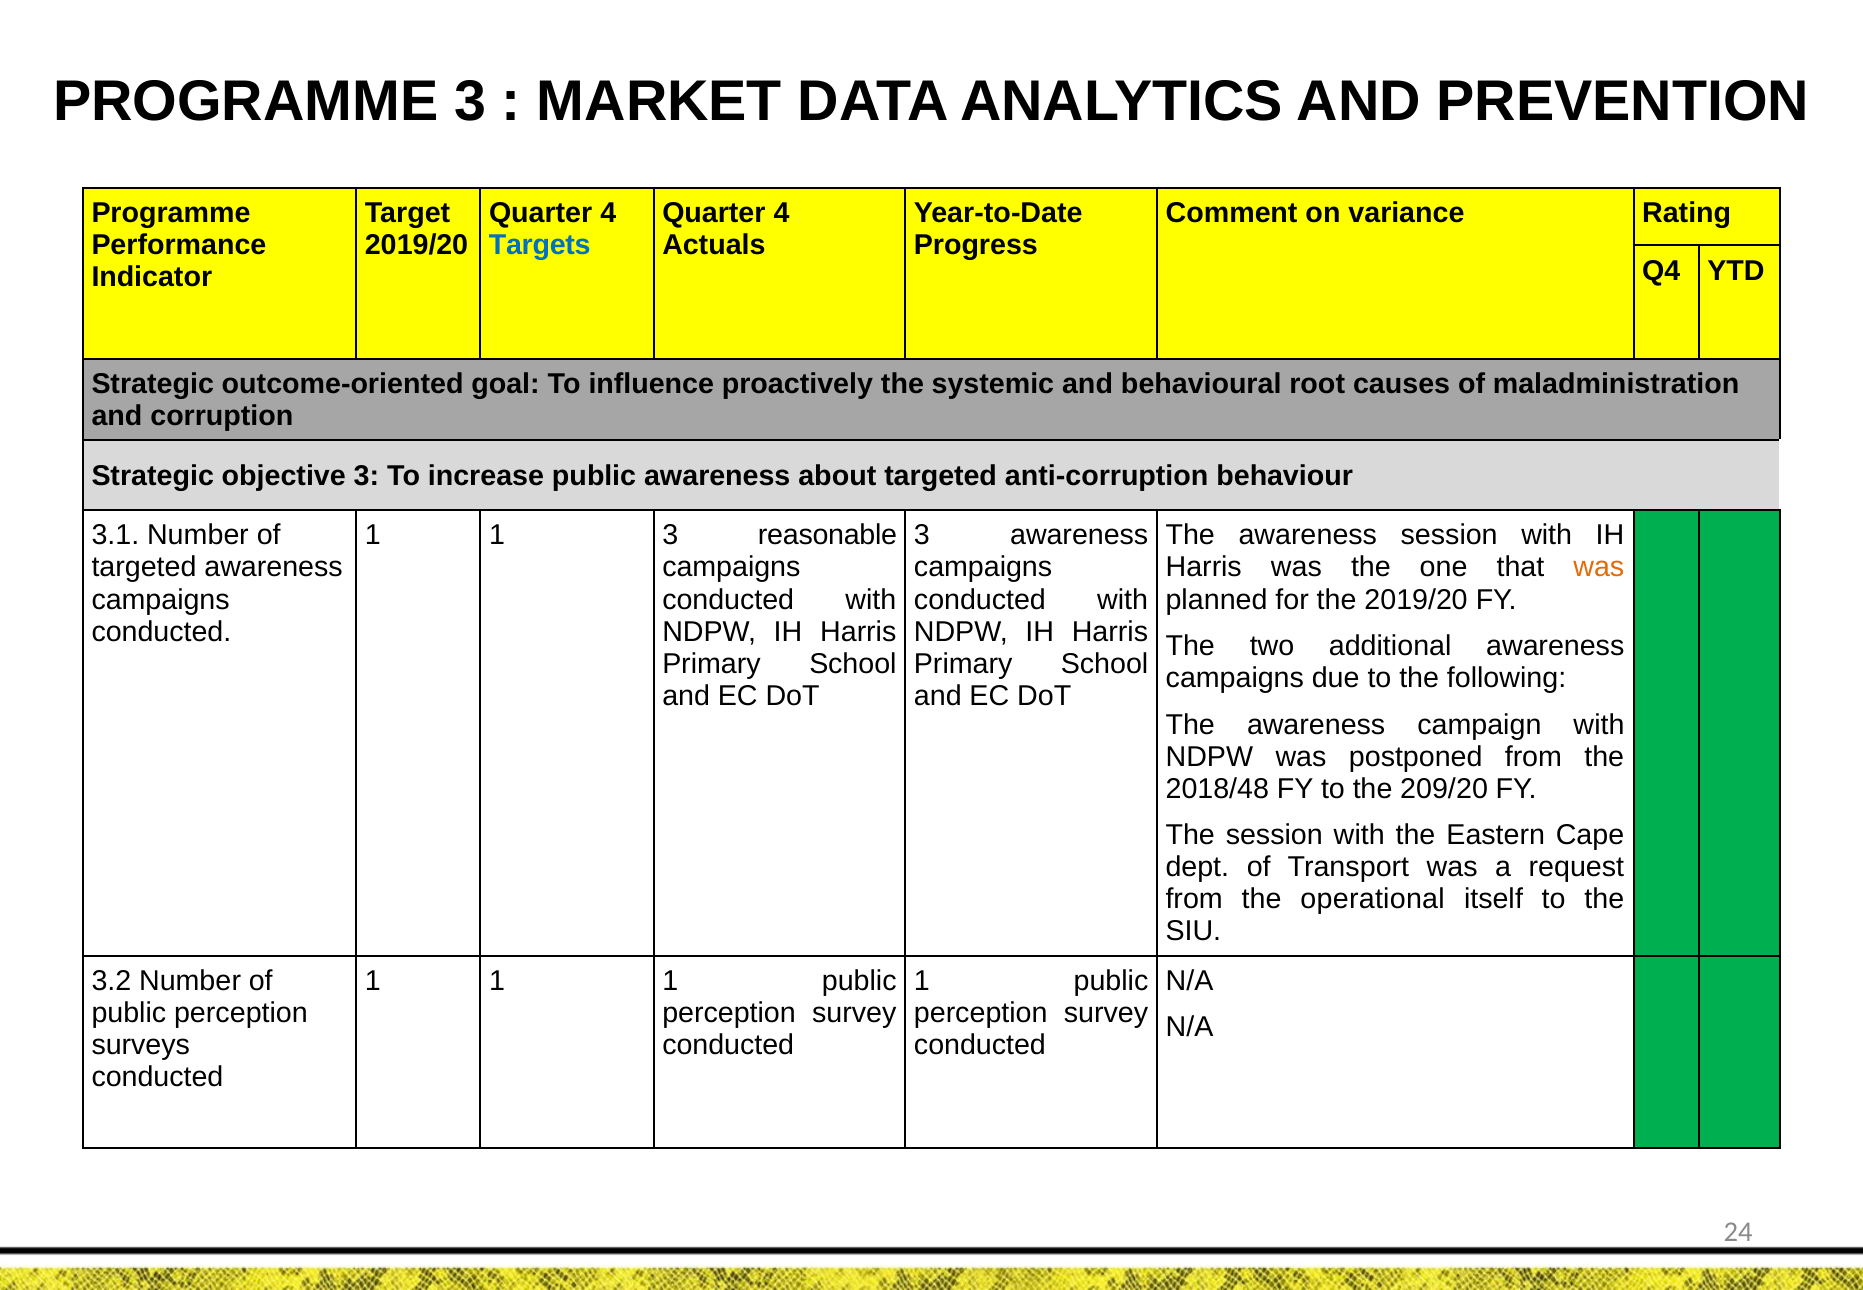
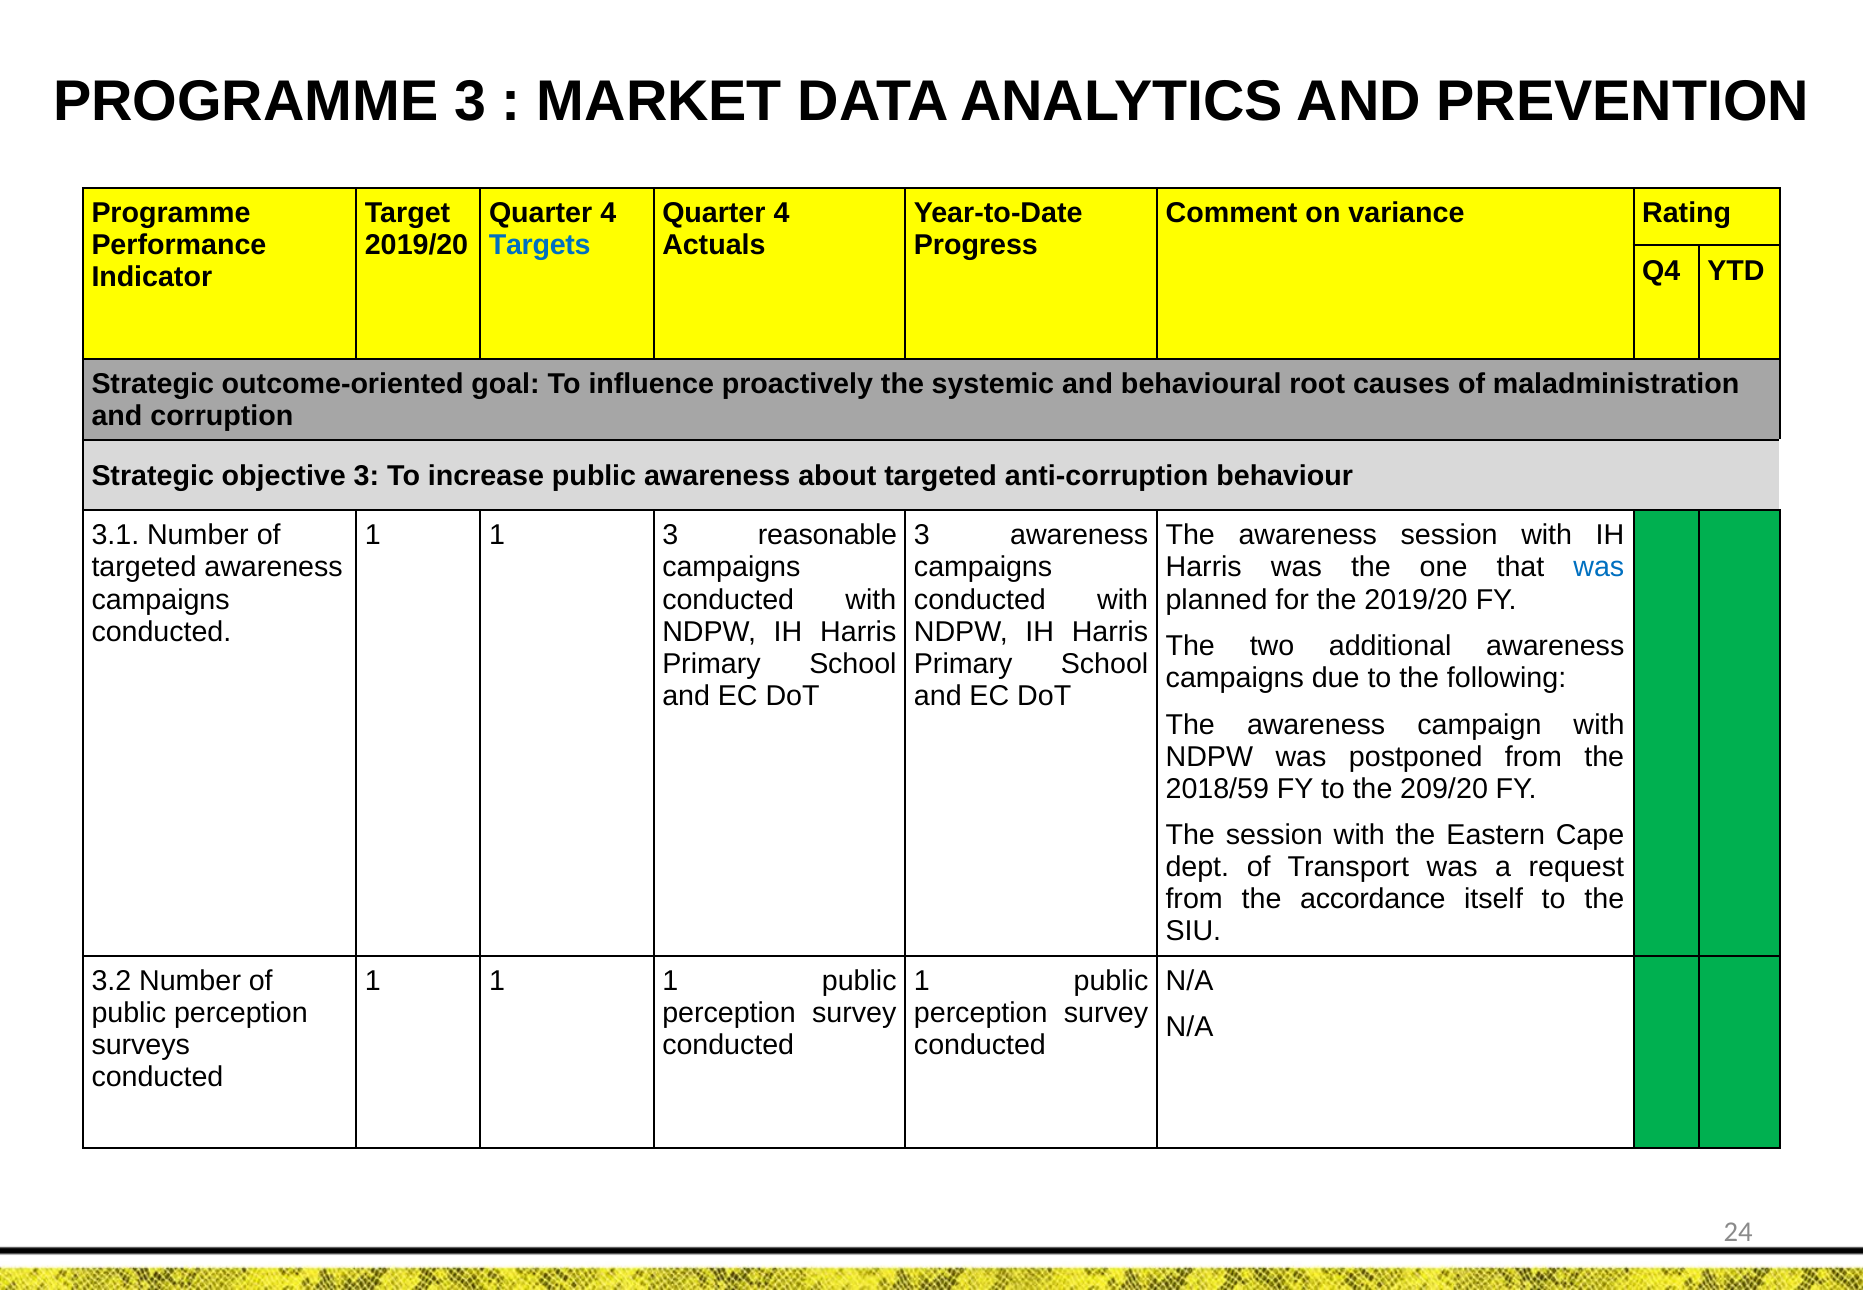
was colour: orange -> blue (1599, 567)
2018/48: 2018/48 -> 2018/59 (1217, 789)
operational: operational -> accordance (1373, 899)
